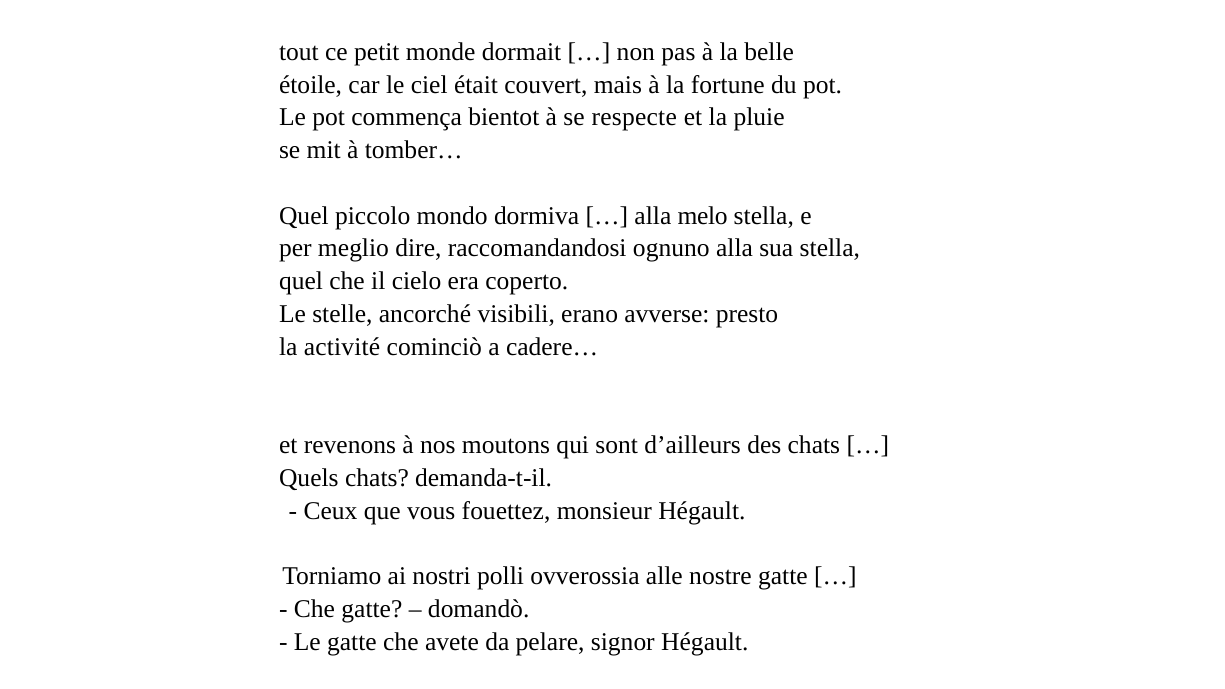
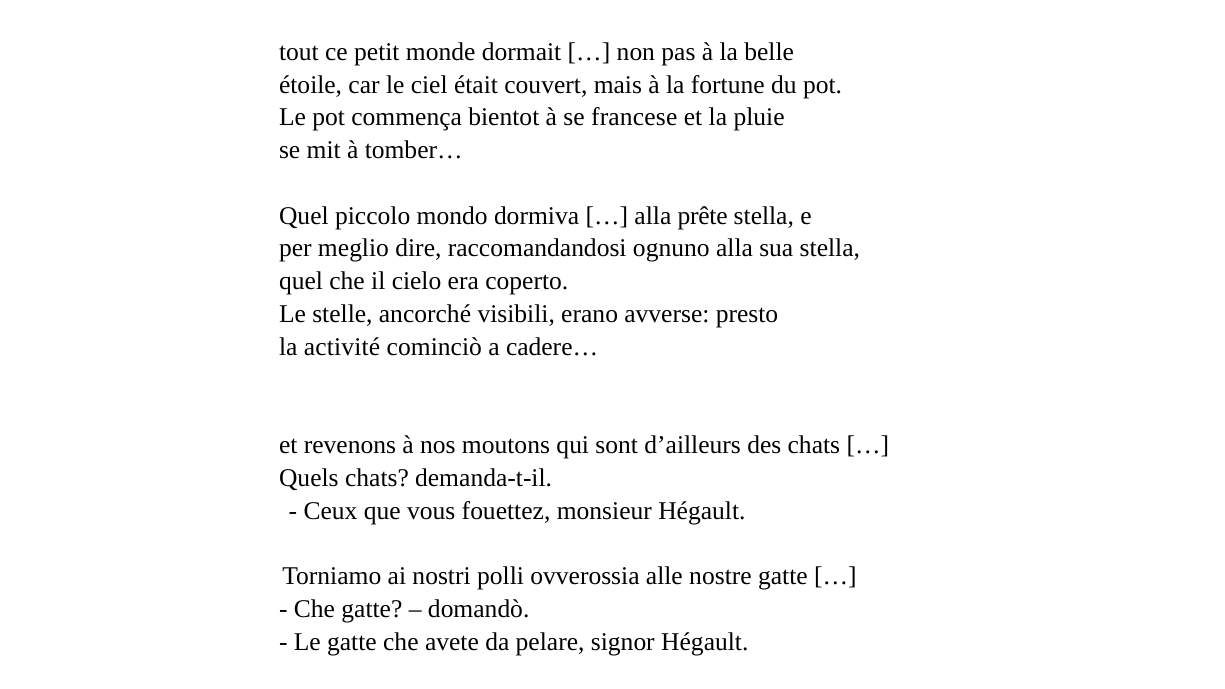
respecte: respecte -> francese (634, 117)
melo: melo -> prête (703, 216)
